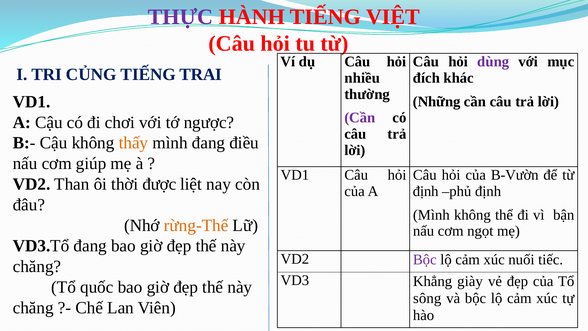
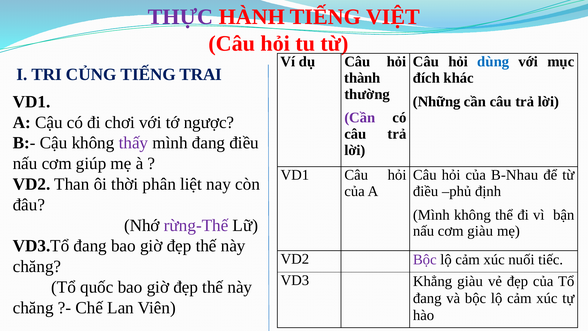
dùng colour: purple -> blue (493, 62)
nhiều: nhiều -> thành (362, 78)
thấy colour: orange -> purple (133, 143)
B-Vườn: B-Vườn -> B-Nhau (515, 175)
được: được -> phân (159, 184)
định: định -> điều (426, 191)
rừng-Thế colour: orange -> purple (196, 225)
cơm ngọt: ngọt -> giàu (480, 231)
Khẳng giày: giày -> giàu (470, 281)
sông: sông -> đang (427, 298)
